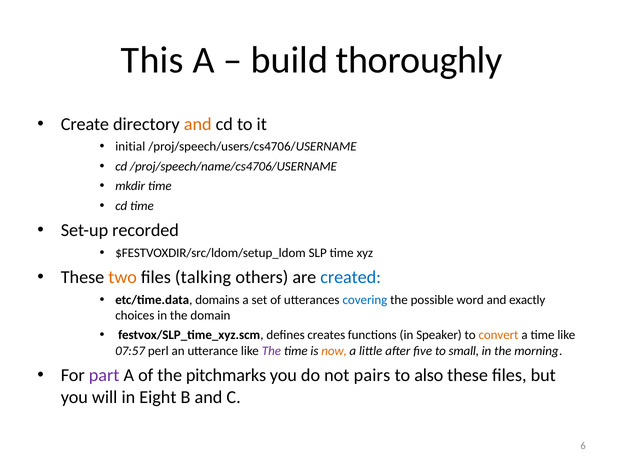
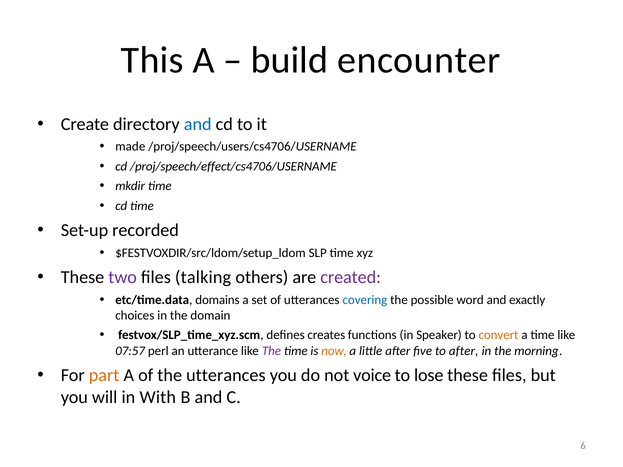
thoroughly: thoroughly -> encounter (419, 60)
and colour: orange -> blue (198, 124)
initial: initial -> made (130, 147)
/proj/speech/name/cs4706/USERNAME: /proj/speech/name/cs4706/USERNAME -> /proj/speech/effect/cs4706/USERNAME (233, 167)
two colour: orange -> purple (123, 278)
created colour: blue -> purple (351, 278)
to small: small -> after (464, 351)
part colour: purple -> orange (104, 376)
the pitchmarks: pitchmarks -> utterances (226, 376)
pairs: pairs -> voice (372, 376)
also: also -> lose (429, 376)
Eight: Eight -> With (158, 397)
